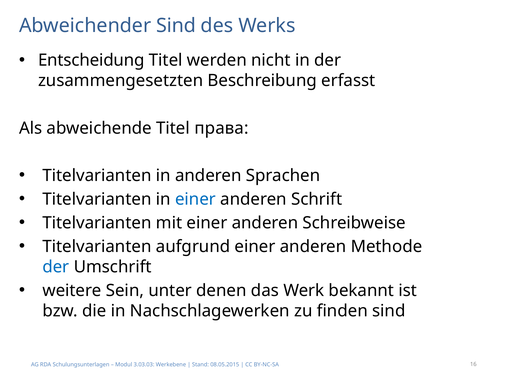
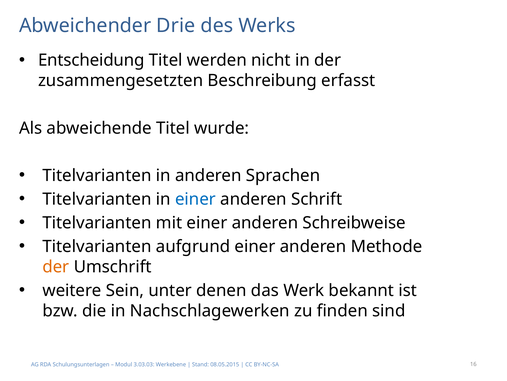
Abweichender Sind: Sind -> Drie (176, 26)
права: права -> wurde (222, 128)
der colour: blue -> orange (56, 266)
